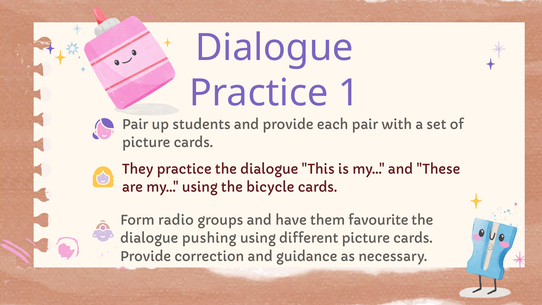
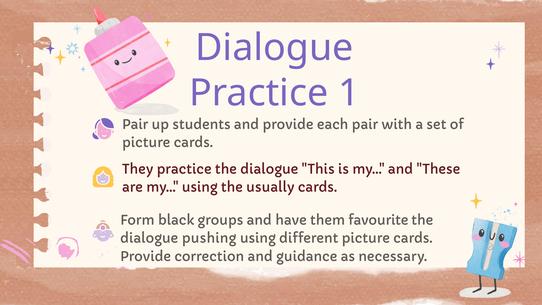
bicycle: bicycle -> usually (270, 187)
radio: radio -> black (176, 220)
